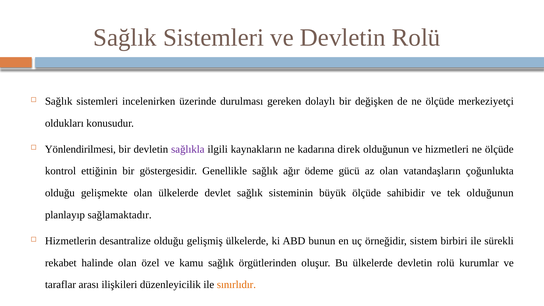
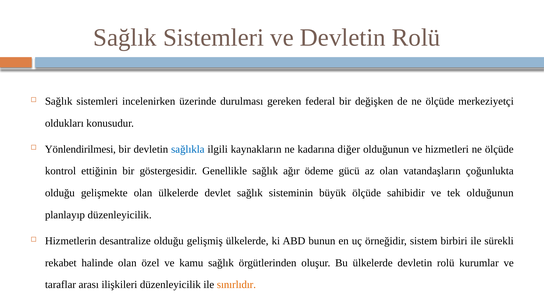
dolaylı: dolaylı -> federal (320, 101)
sağlıkla colour: purple -> blue (188, 149)
direk: direk -> diğer (349, 149)
planlayıp sağlamaktadır: sağlamaktadır -> düzenleyicilik (120, 215)
